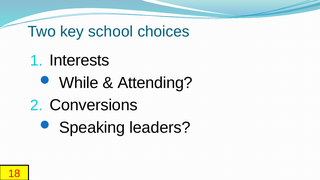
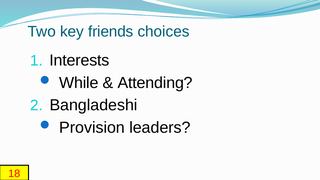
school: school -> friends (111, 32)
Conversions: Conversions -> Bangladeshi (94, 105)
Speaking: Speaking -> Provision (92, 128)
